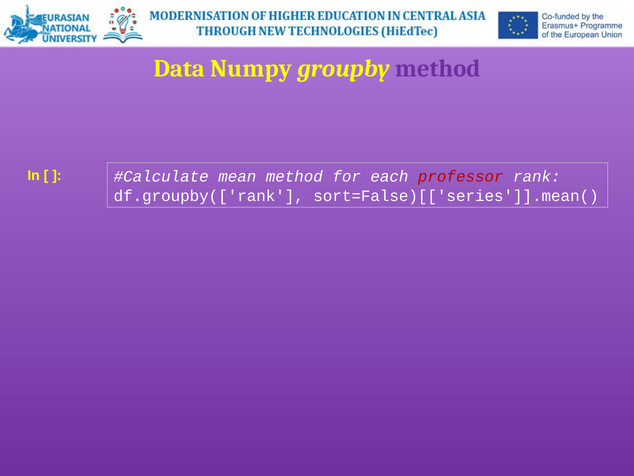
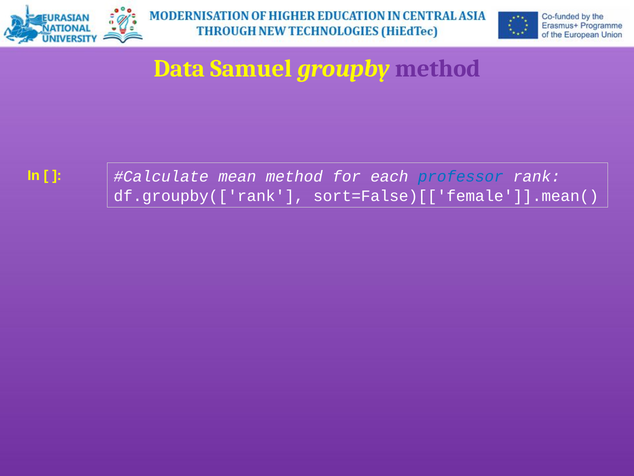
Numpy: Numpy -> Samuel (251, 69)
professor colour: red -> blue (461, 177)
sort=False)[['series']].mean(: sort=False)[['series']].mean( -> sort=False)[['female']].mean( (456, 196)
